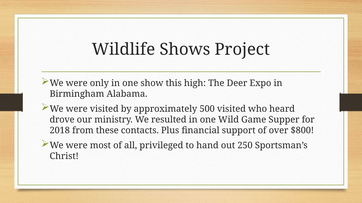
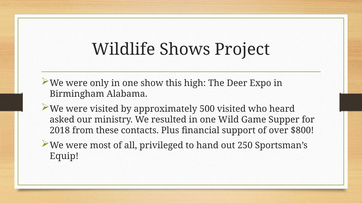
drove: drove -> asked (62, 120)
Christ: Christ -> Equip (64, 157)
